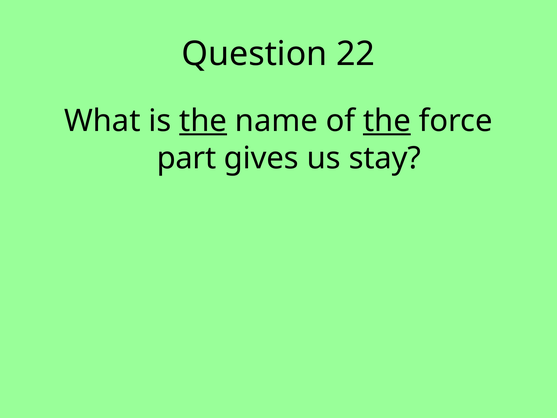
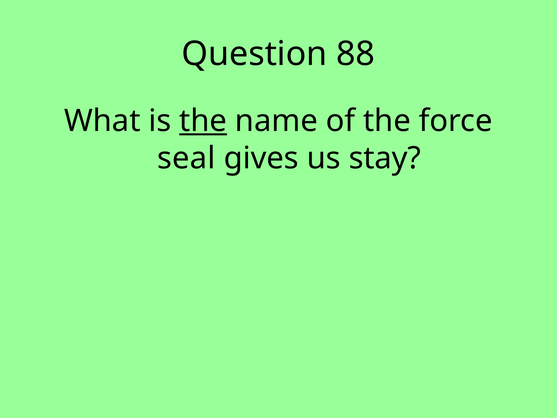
22: 22 -> 88 (356, 54)
the underline: present -> none (387, 121)
part: part -> seal (186, 158)
